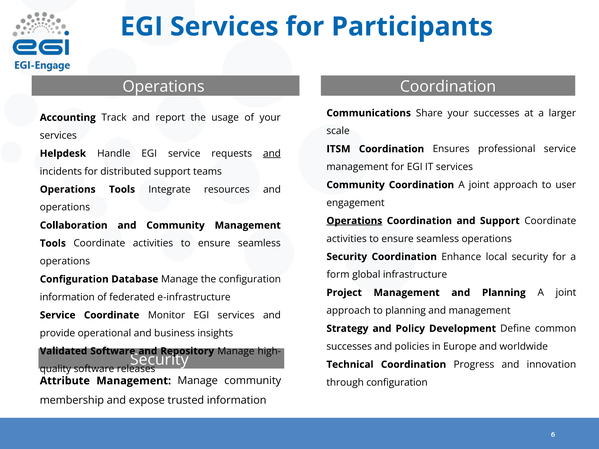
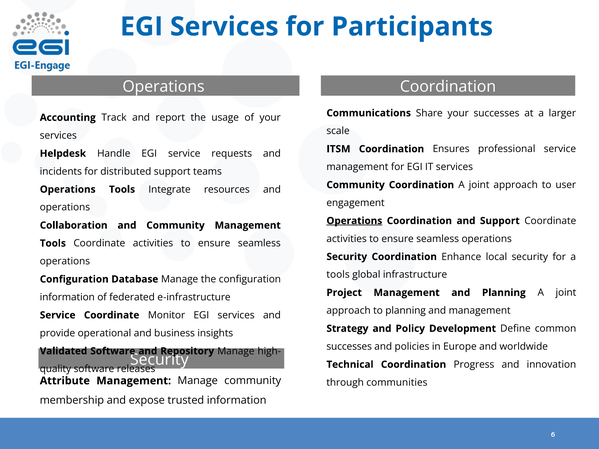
and underline: present -> none (272, 154)
form: form -> tools (338, 275)
through configuration: configuration -> communities (397, 383)
